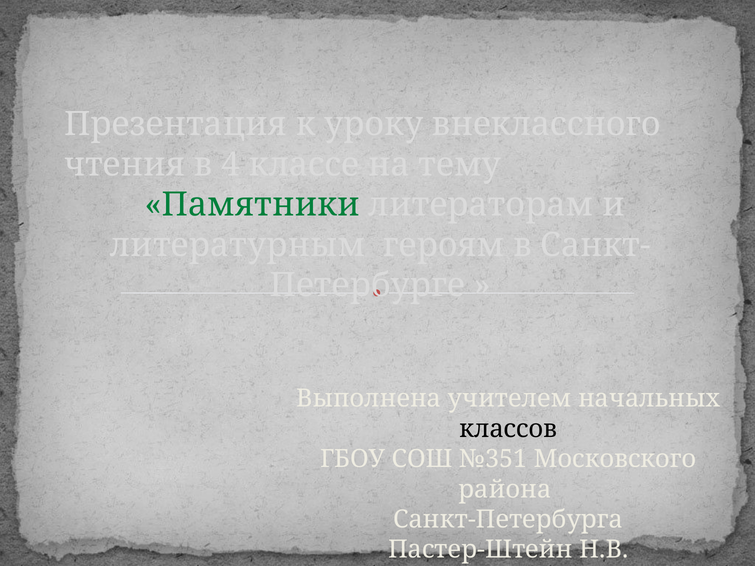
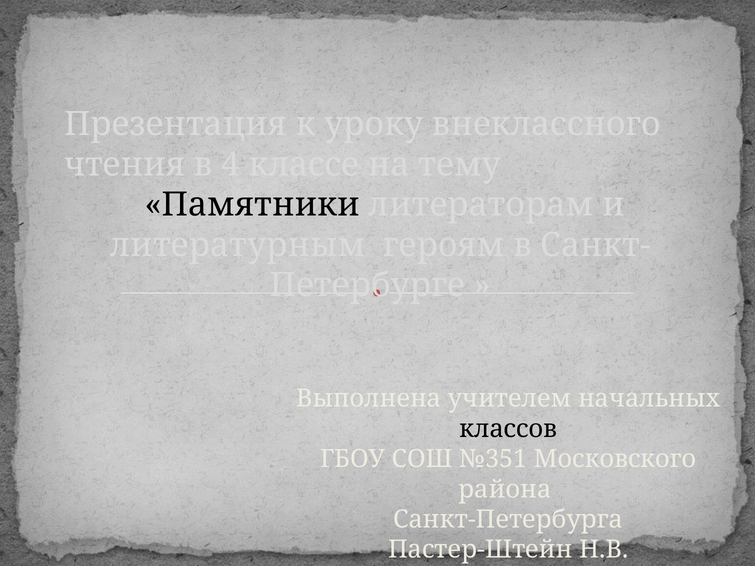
Памятники colour: green -> black (252, 205)
